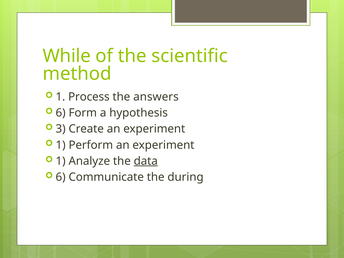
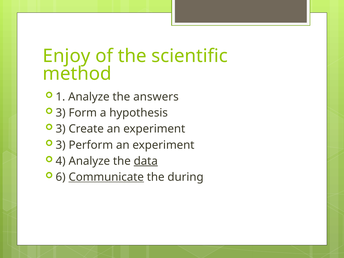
While: While -> Enjoy (67, 56)
1 Process: Process -> Analyze (89, 97)
6: 6 -> 3 (61, 113)
1: 1 -> 3 (61, 145)
1: 1 -> 4 (61, 161)
Communicate underline: none -> present (106, 177)
